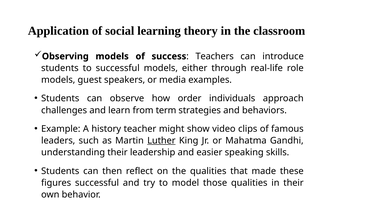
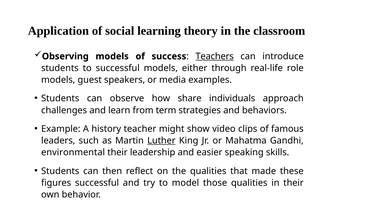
Teachers underline: none -> present (215, 56)
order: order -> share (190, 98)
understanding: understanding -> environmental (73, 152)
